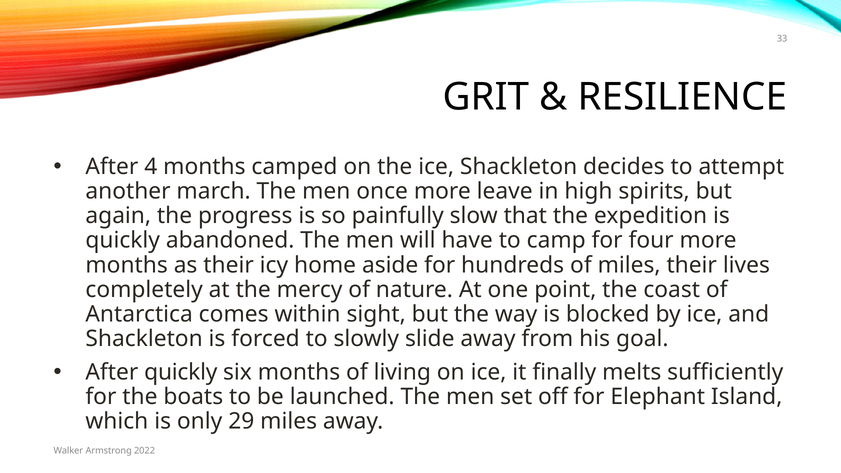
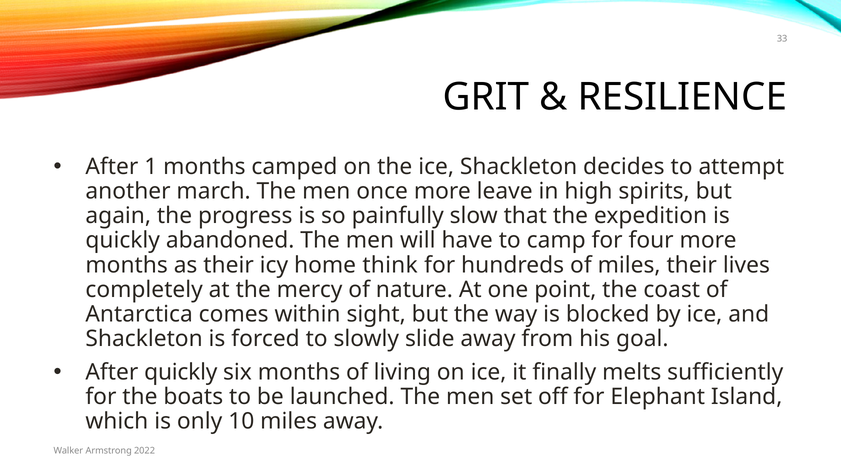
4: 4 -> 1 (151, 167)
aside: aside -> think (390, 265)
29: 29 -> 10 (241, 421)
